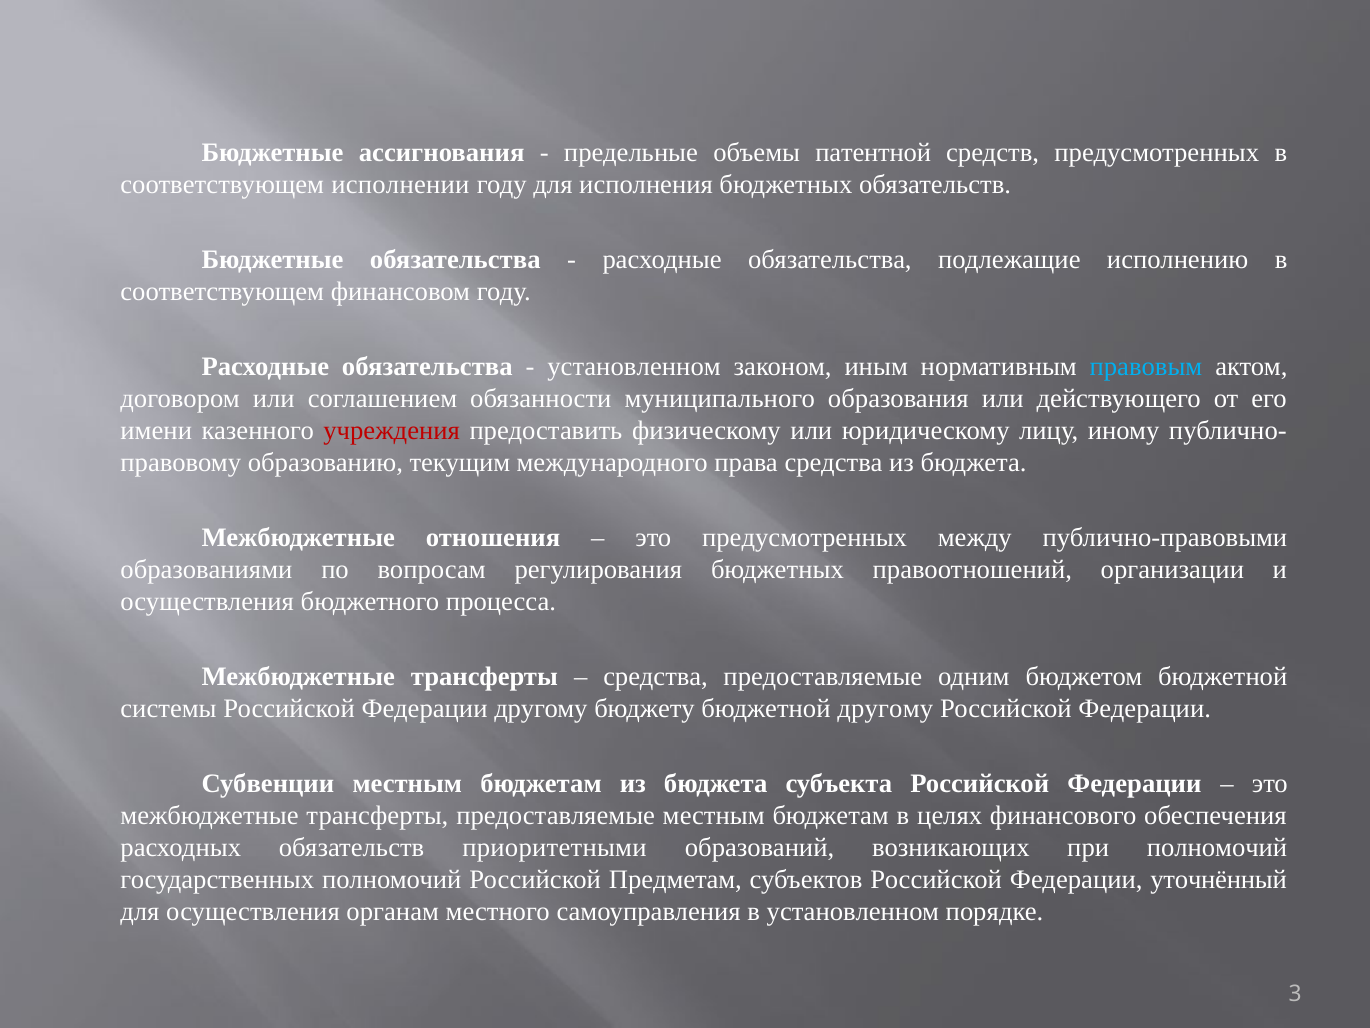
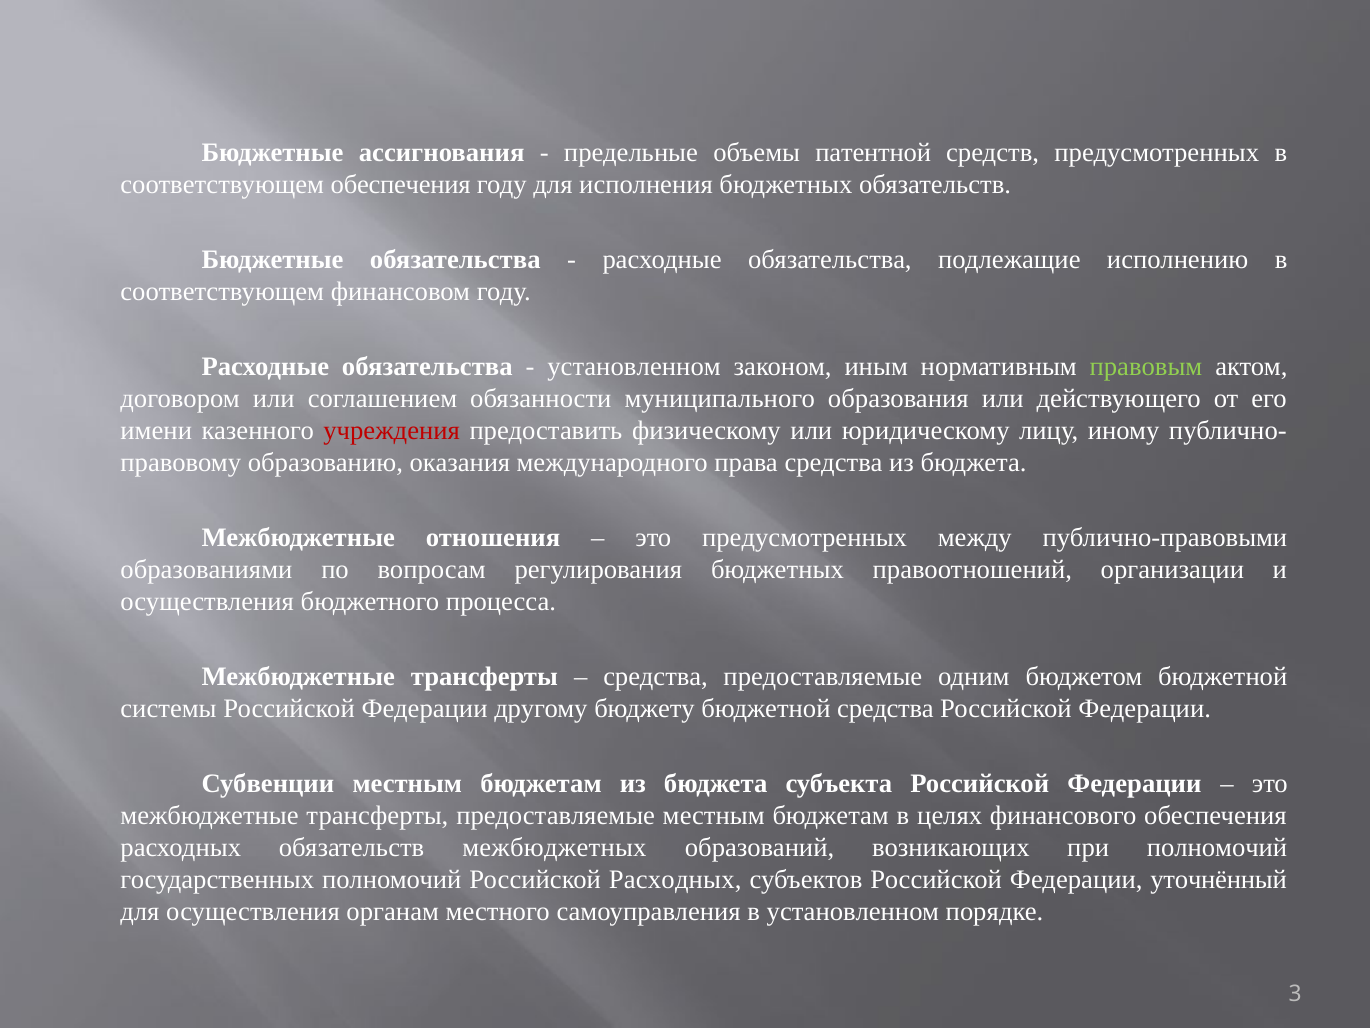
соответствующем исполнении: исполнении -> обеспечения (401, 185)
правовым colour: light blue -> light green (1146, 367)
текущим: текущим -> оказания (460, 463)
бюджетной другому: другому -> средства (885, 708)
приоритетными: приоритетными -> межбюджетных (554, 847)
Российской Предметам: Предметам -> Расходных (675, 879)
